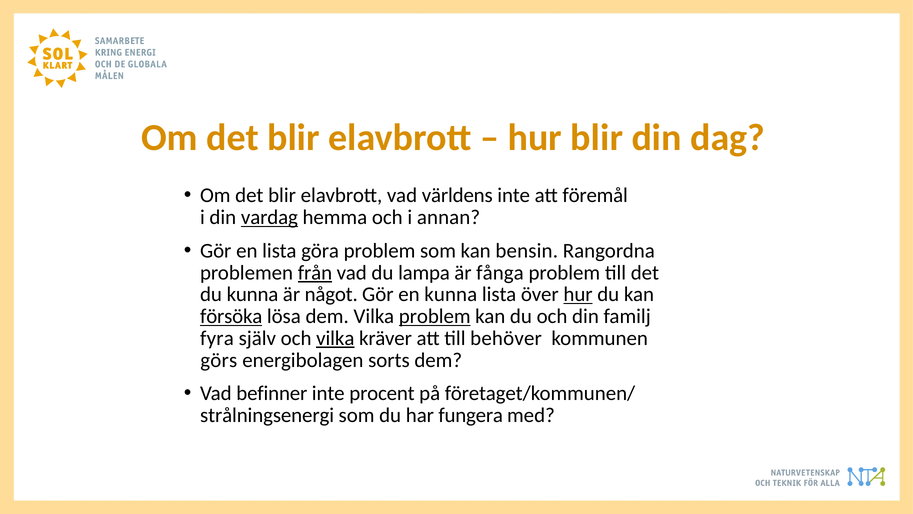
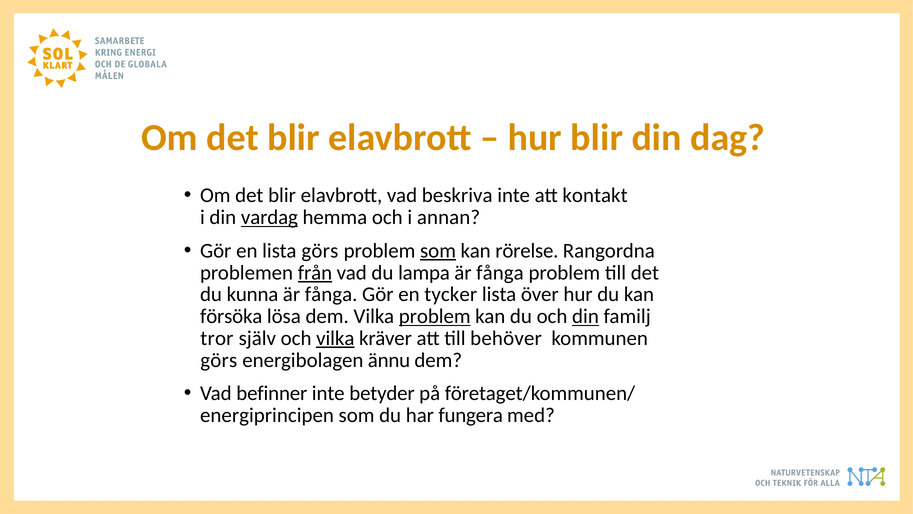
världens: världens -> beskriva (457, 195)
föremål: föremål -> kontakt (595, 195)
lista göra: göra -> görs (320, 251)
som underline: none -> present (438, 251)
bensin: bensin -> rörelse (527, 251)
något: något -> fånga (331, 294)
en kunna: kunna -> tycker (451, 294)
hur underline: present -> none (578, 294)
försöka underline: present -> none (231, 316)
din underline: none -> present (585, 316)
fyra: fyra -> tror (217, 338)
sorts: sorts -> ännu (389, 360)
procent: procent -> betyder (382, 393)
strålningsenergi: strålningsenergi -> energiprincipen (267, 415)
